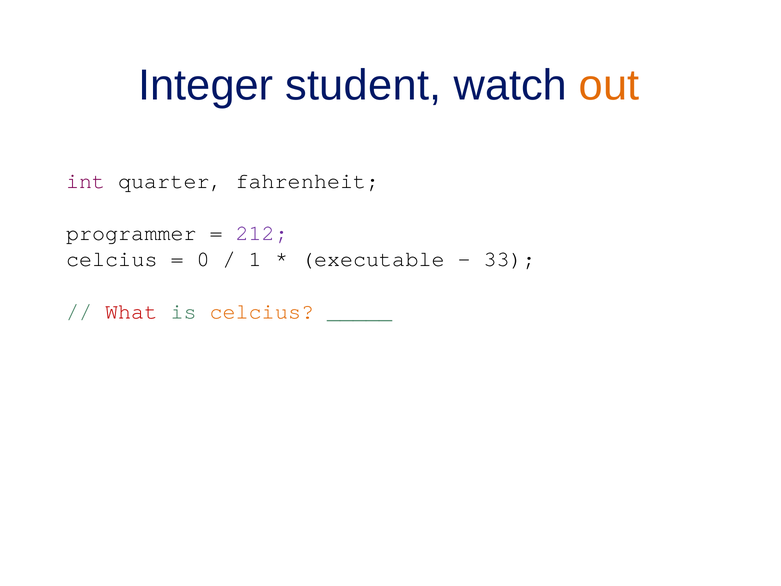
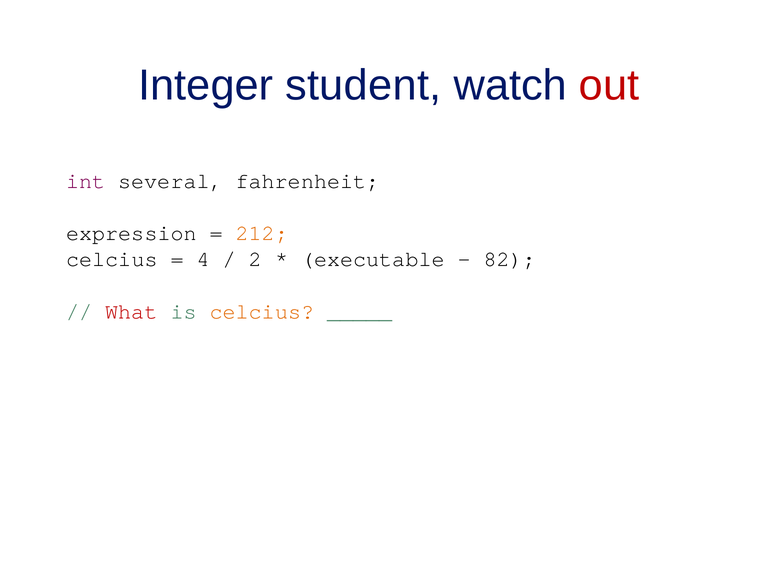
out colour: orange -> red (609, 85)
quarter: quarter -> several (171, 181)
programmer: programmer -> expression (131, 233)
212 colour: purple -> orange (262, 233)
0: 0 -> 4 (203, 259)
1: 1 -> 2 (255, 259)
33: 33 -> 82 (510, 259)
